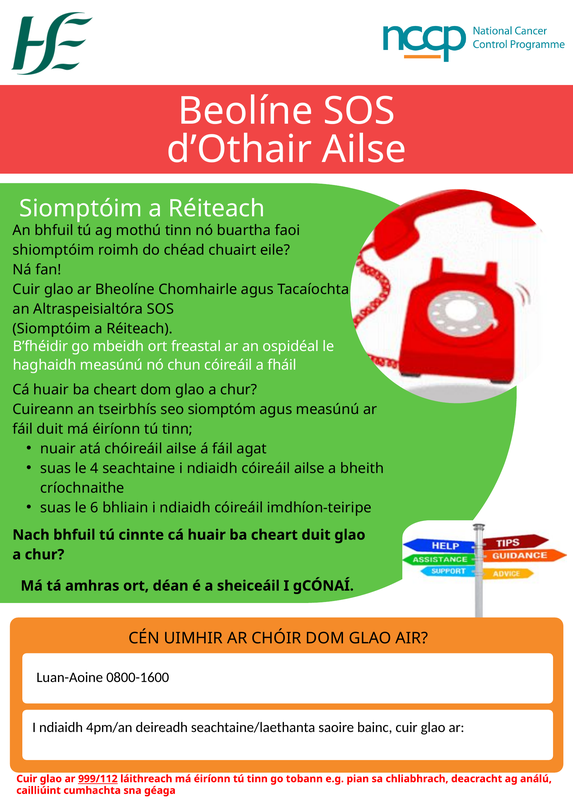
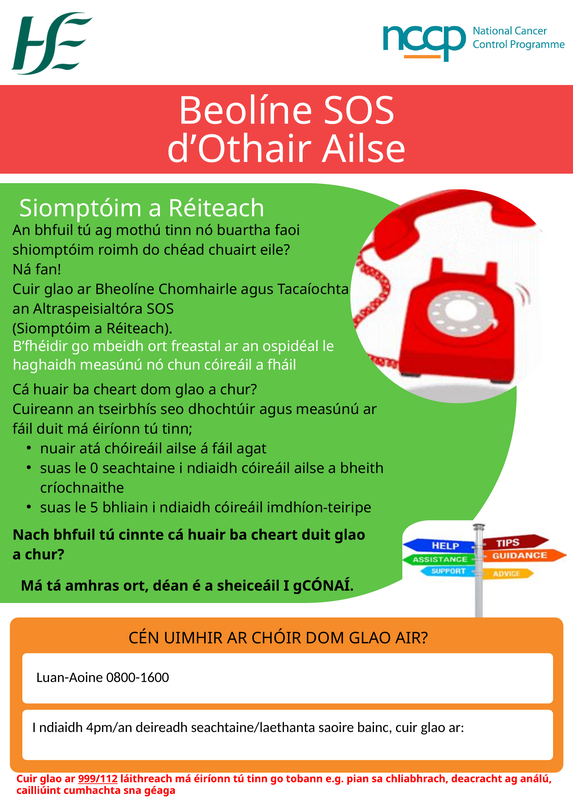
siomptóm: siomptóm -> dhochtúir (222, 409)
4: 4 -> 0 (94, 468)
6: 6 -> 5 (94, 508)
